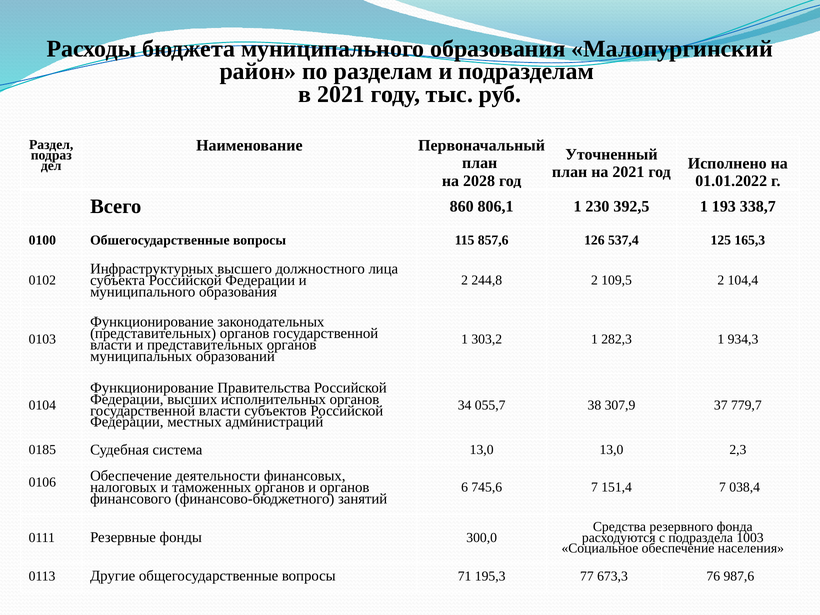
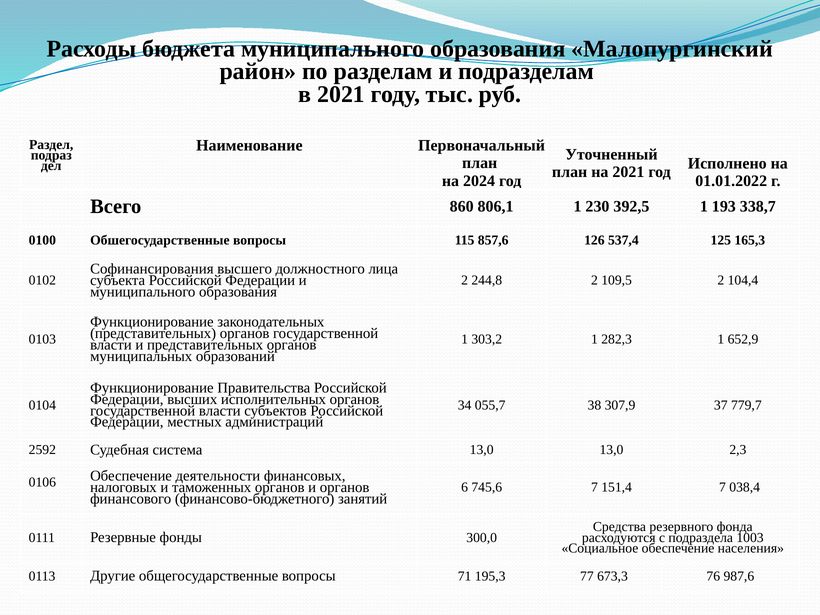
2028: 2028 -> 2024 (479, 181)
Инфраструктурных: Инфраструктурных -> Софинансирования (152, 269)
934,3: 934,3 -> 652,9 (743, 339)
0185: 0185 -> 2592 (42, 450)
